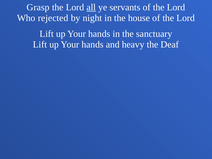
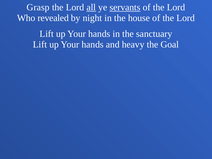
servants underline: none -> present (125, 7)
rejected: rejected -> revealed (53, 18)
Deaf: Deaf -> Goal (170, 44)
